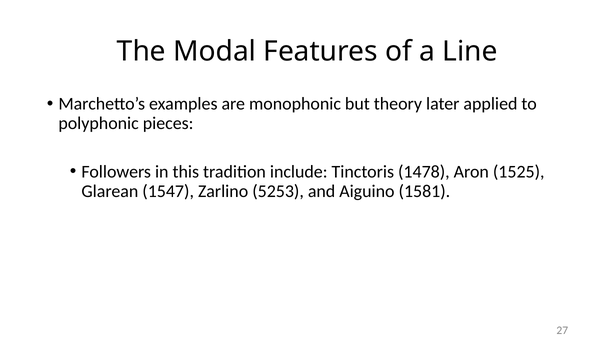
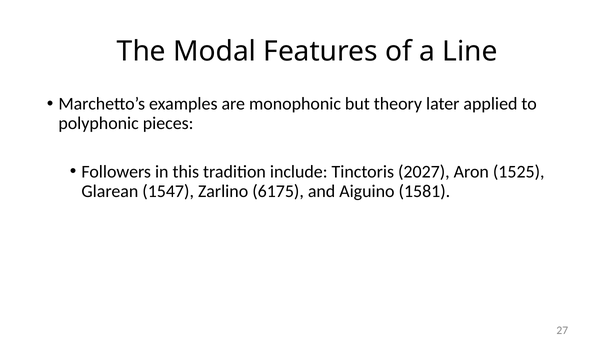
1478: 1478 -> 2027 (424, 172)
5253: 5253 -> 6175 (278, 191)
